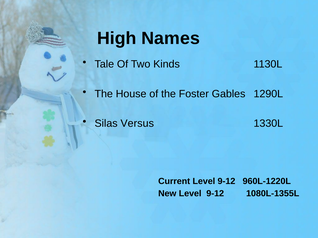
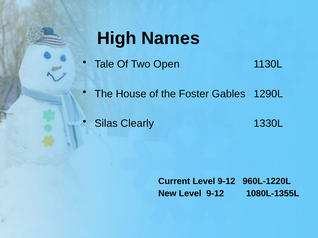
Kinds: Kinds -> Open (166, 64)
Versus: Versus -> Clearly (137, 124)
